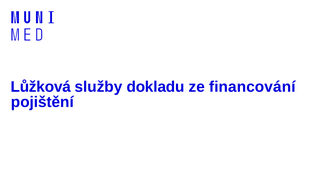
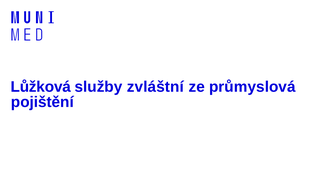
dokladu: dokladu -> zvláštní (155, 87)
financování: financování -> průmyslová (252, 87)
